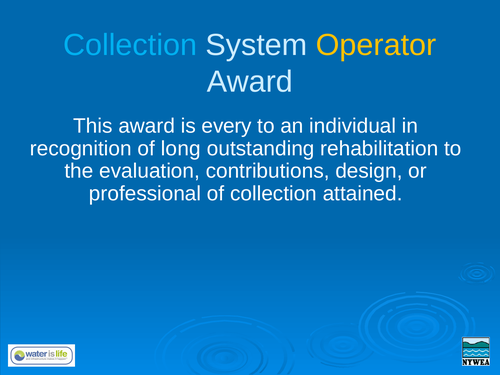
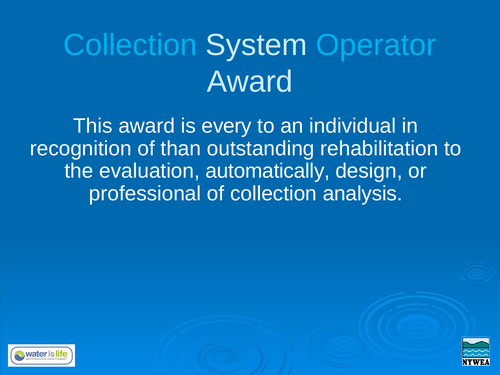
Operator colour: yellow -> light blue (376, 45)
long: long -> than (181, 149)
contributions: contributions -> automatically (268, 171)
attained: attained -> analysis (363, 194)
